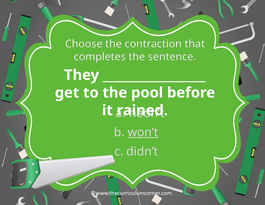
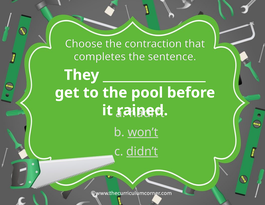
didn’t underline: none -> present (142, 151)
